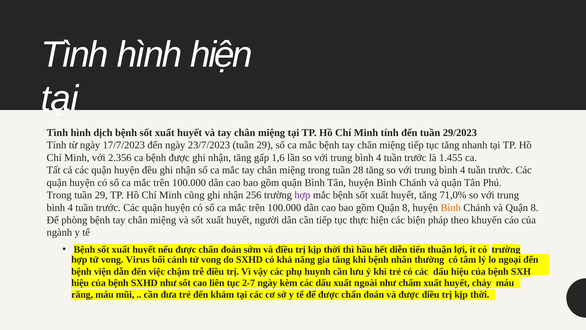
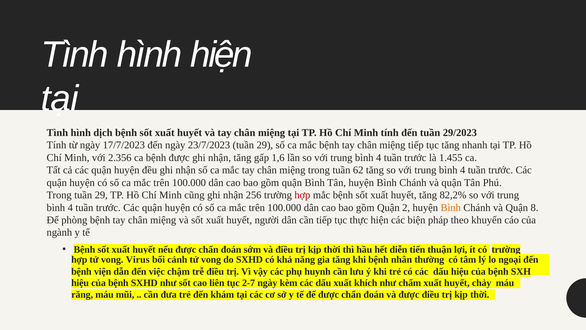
28: 28 -> 62 (358, 170)
hợp colour: purple -> red (302, 195)
71,0%: 71,0% -> 82,2% (453, 195)
gồm Quận 8: 8 -> 2 (406, 207)
ngoài: ngoài -> khích (366, 283)
